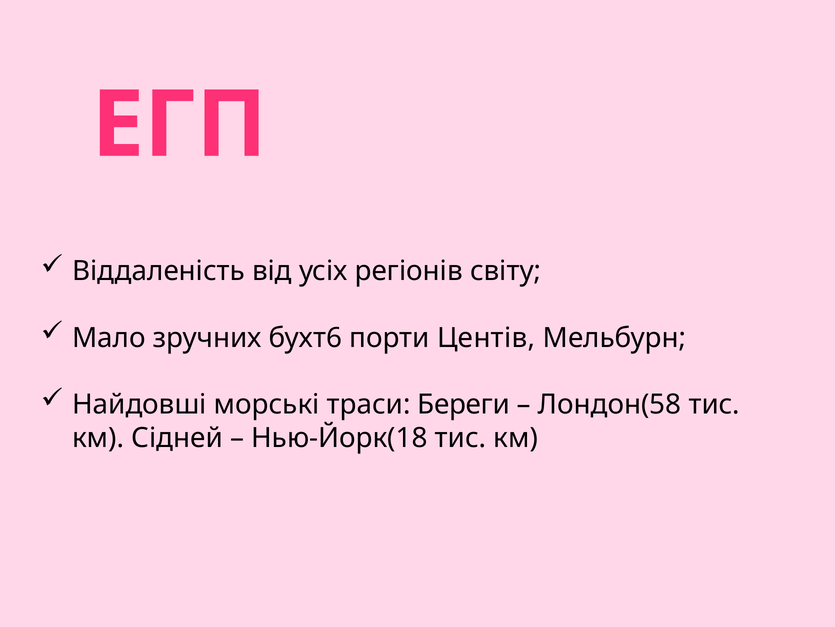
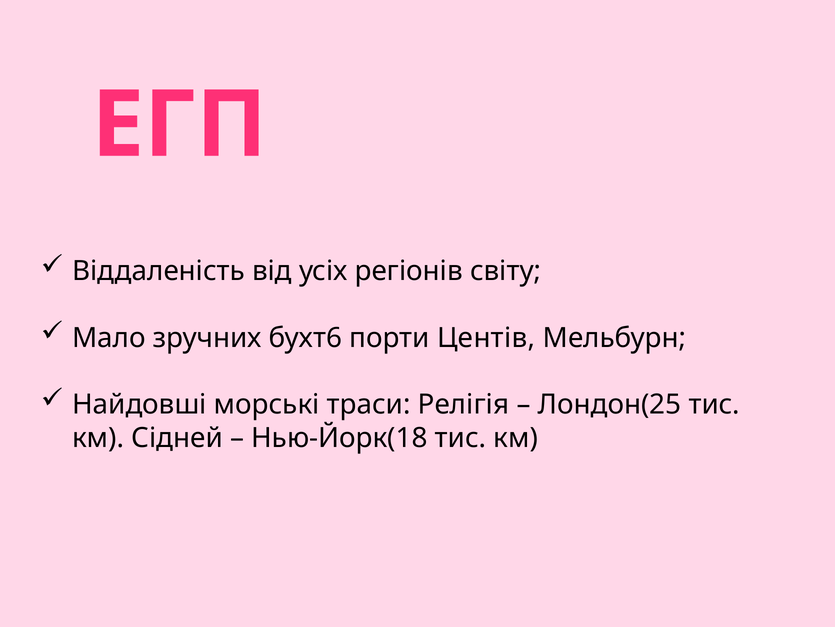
Береги: Береги -> Релігія (463, 404)
Лондон(58: Лондон(58 -> Лондон(25 (610, 404)
